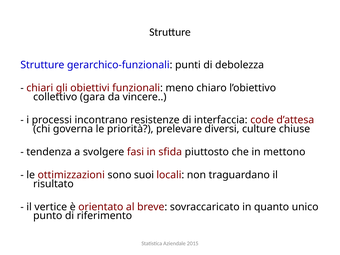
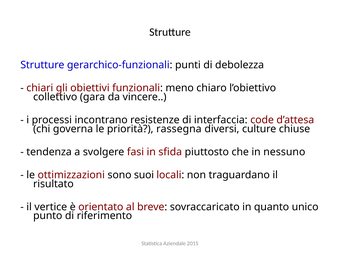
prelevare: prelevare -> rassegna (179, 129)
mettono: mettono -> nessuno (284, 152)
